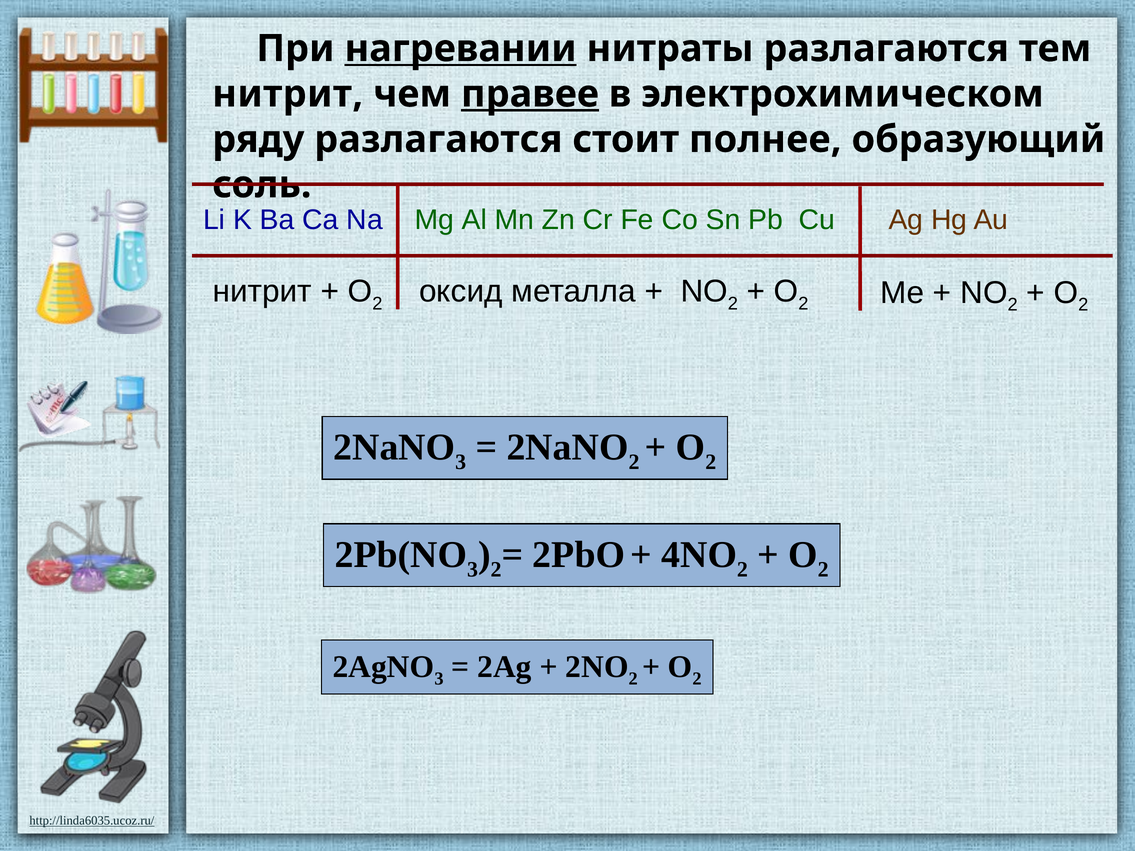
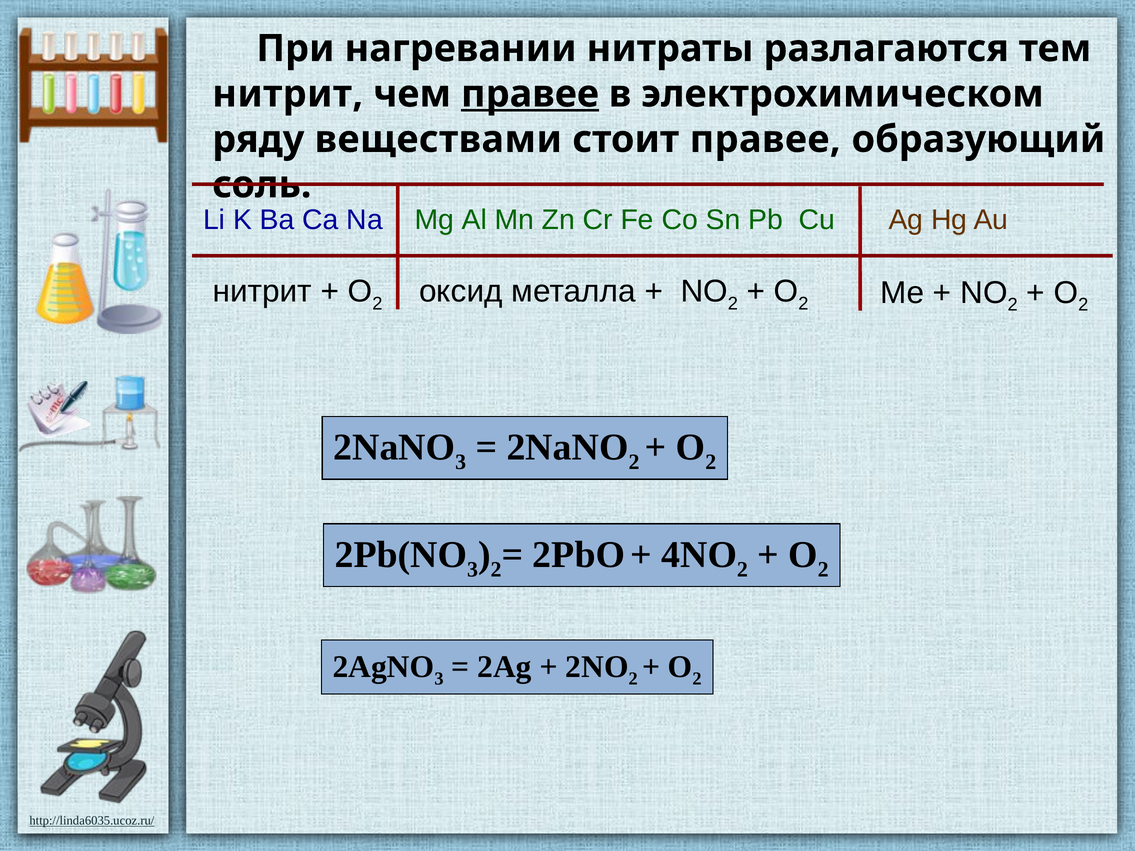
нагревании underline: present -> none (461, 49)
ряду разлагаются: разлагаются -> веществами (438, 139)
стоит полнее: полнее -> правее (765, 139)
